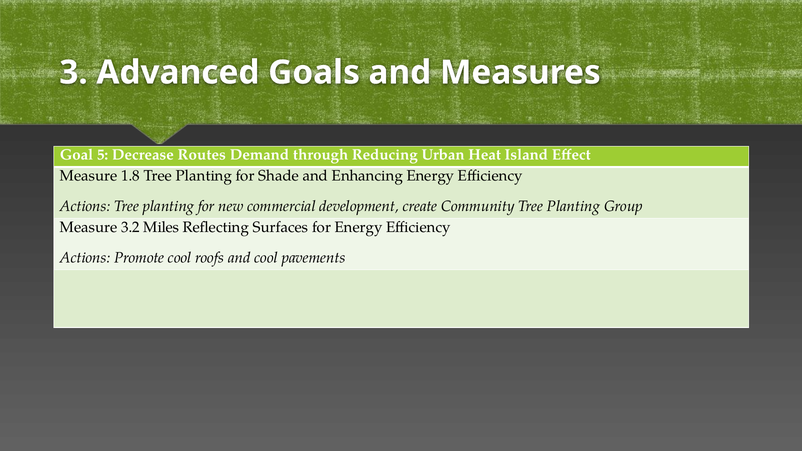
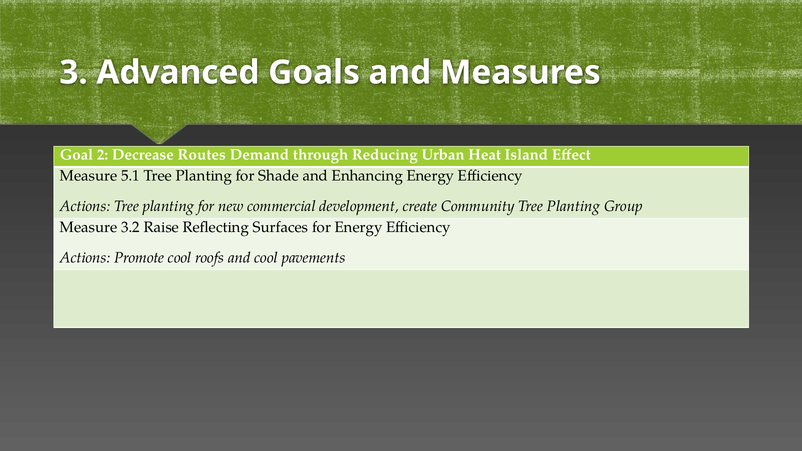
5: 5 -> 2 (103, 155)
1.8: 1.8 -> 5.1 (130, 176)
Miles: Miles -> Raise (161, 227)
